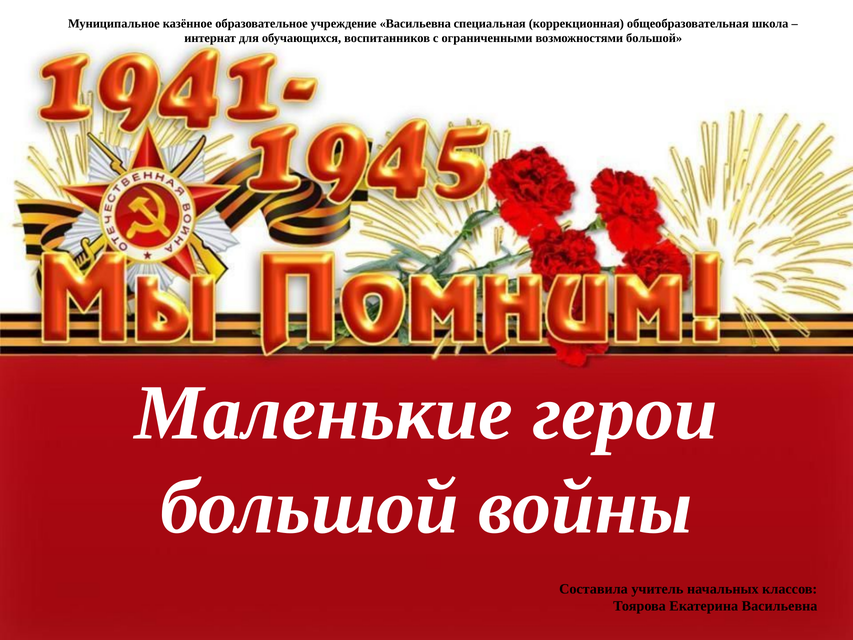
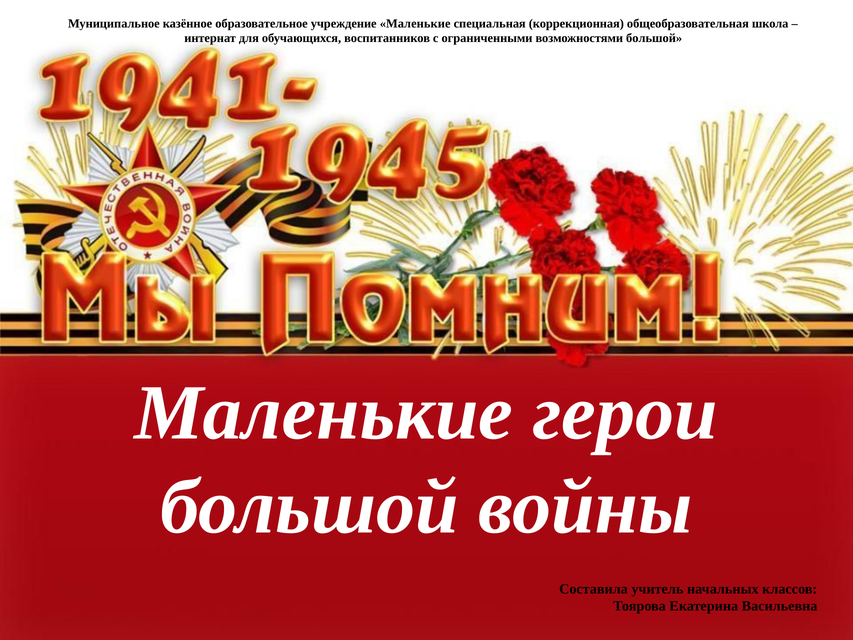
учреждение Васильевна: Васильевна -> Маленькие (415, 23)
